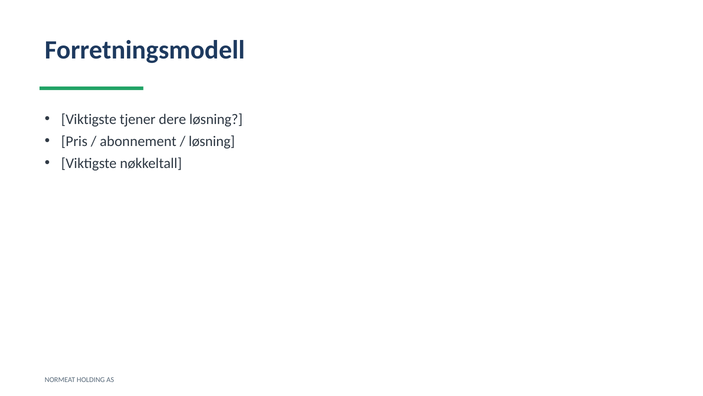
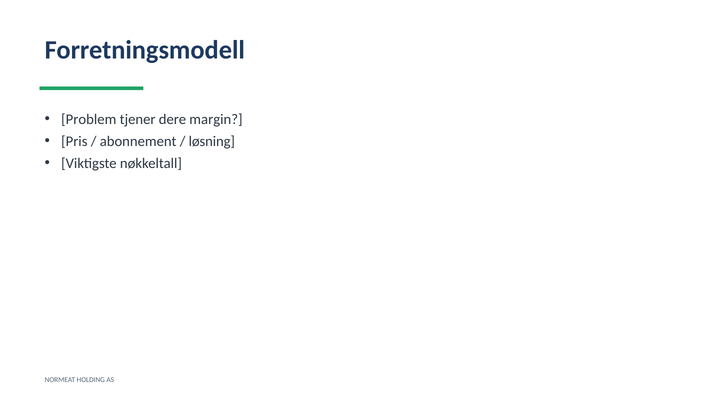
Viktigste: Viktigste -> Problem (89, 119)
dere løsning: løsning -> margin (216, 119)
